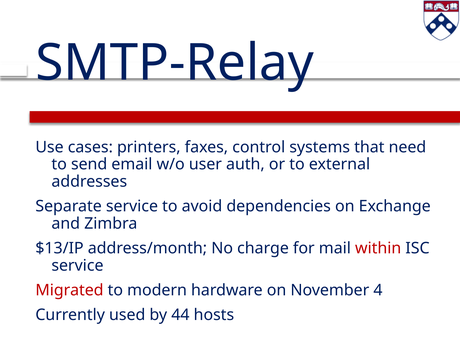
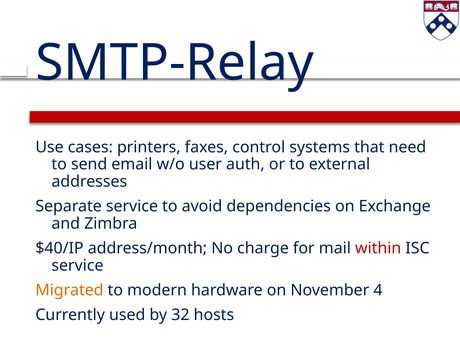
$13/IP: $13/IP -> $40/IP (60, 248)
Migrated colour: red -> orange (69, 290)
44: 44 -> 32 (180, 315)
